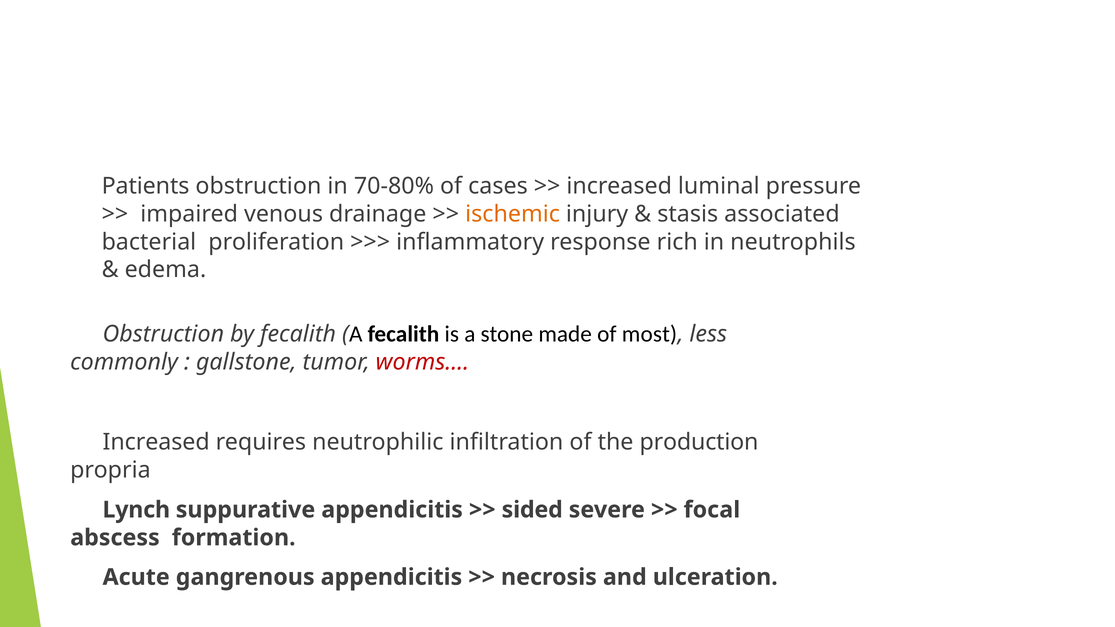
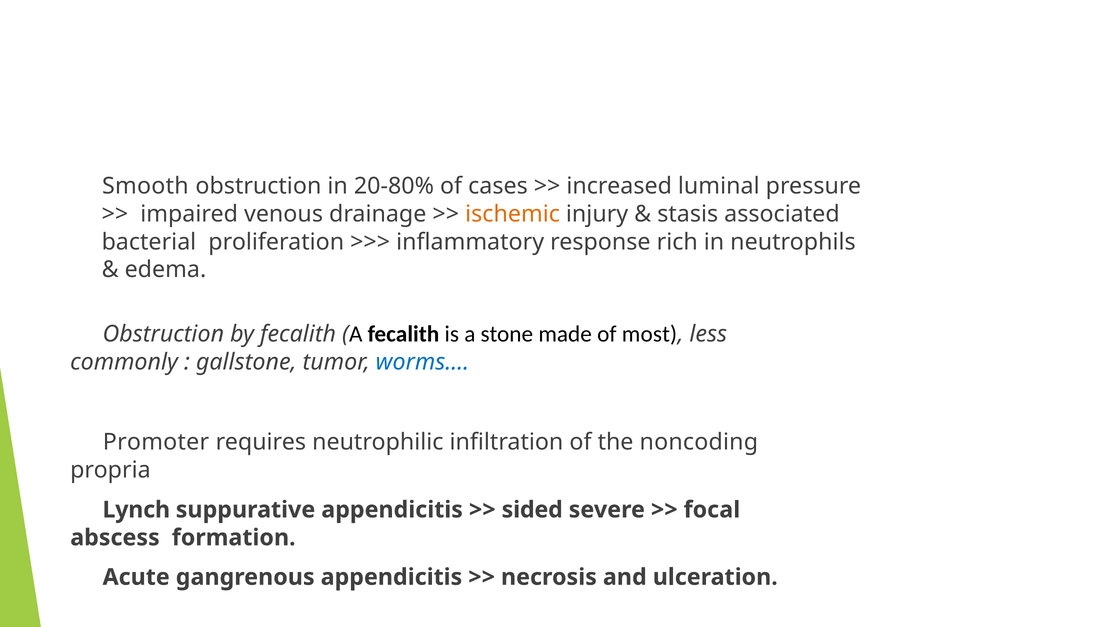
Patients: Patients -> Smooth (145, 186)
70-80%: 70-80% -> 20-80% (394, 186)
worms… colour: red -> blue (422, 362)
Increased: Increased -> Promoter (156, 442)
production: production -> noncoding (699, 442)
